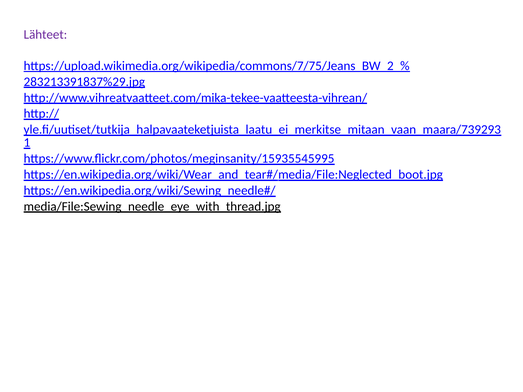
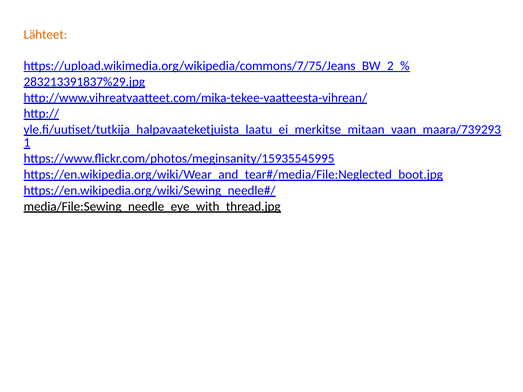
Lähteet colour: purple -> orange (45, 34)
